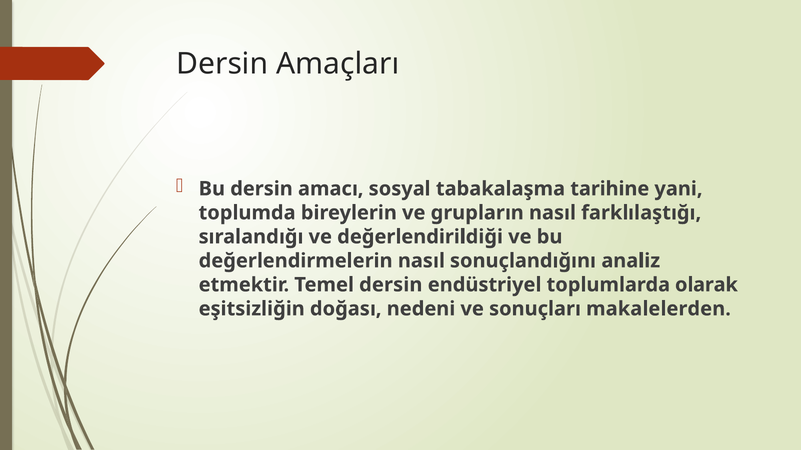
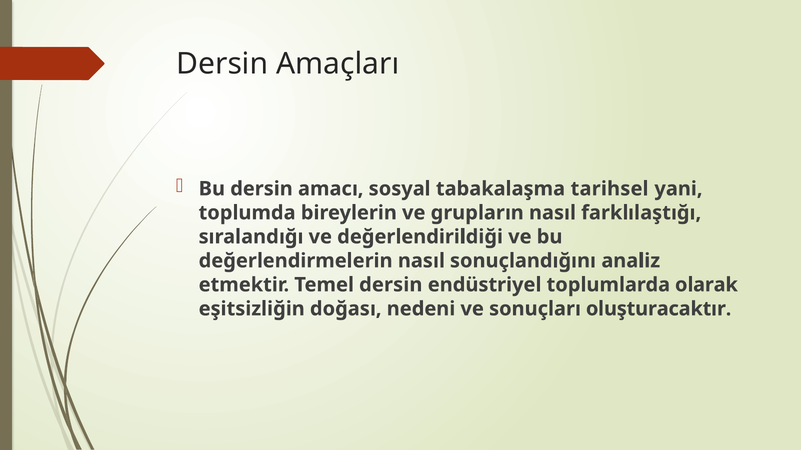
tarihine: tarihine -> tarihsel (610, 189)
makalelerden: makalelerden -> oluşturacaktır (659, 309)
